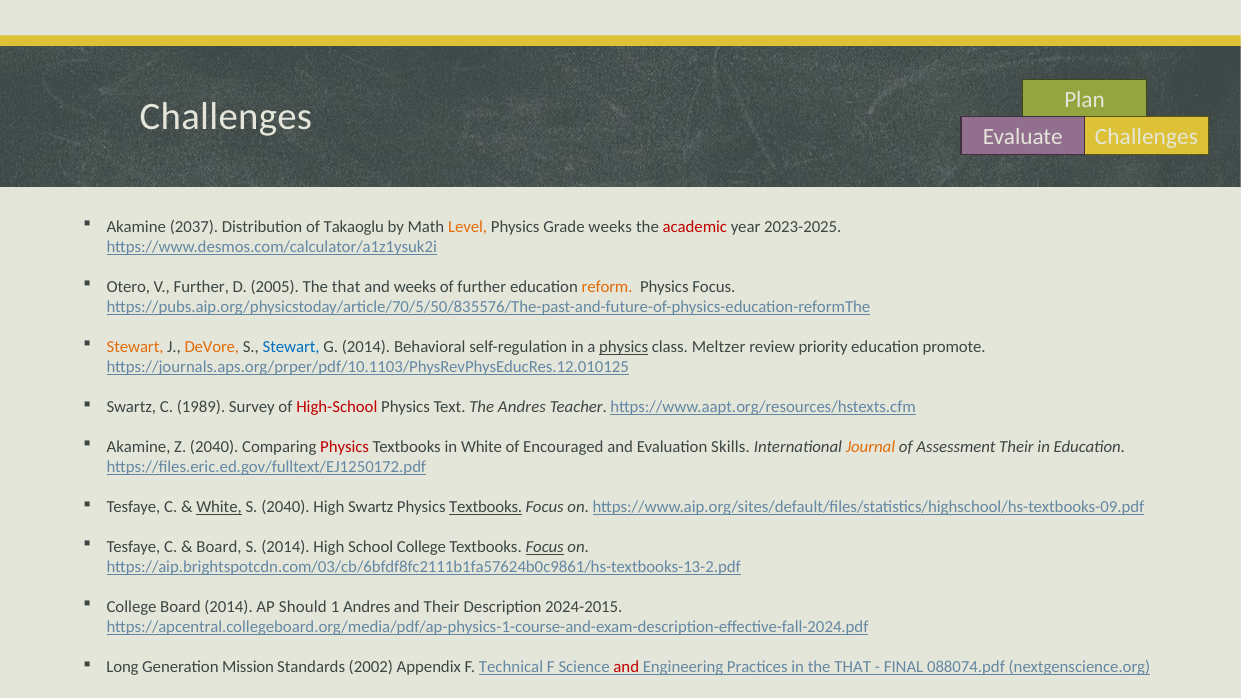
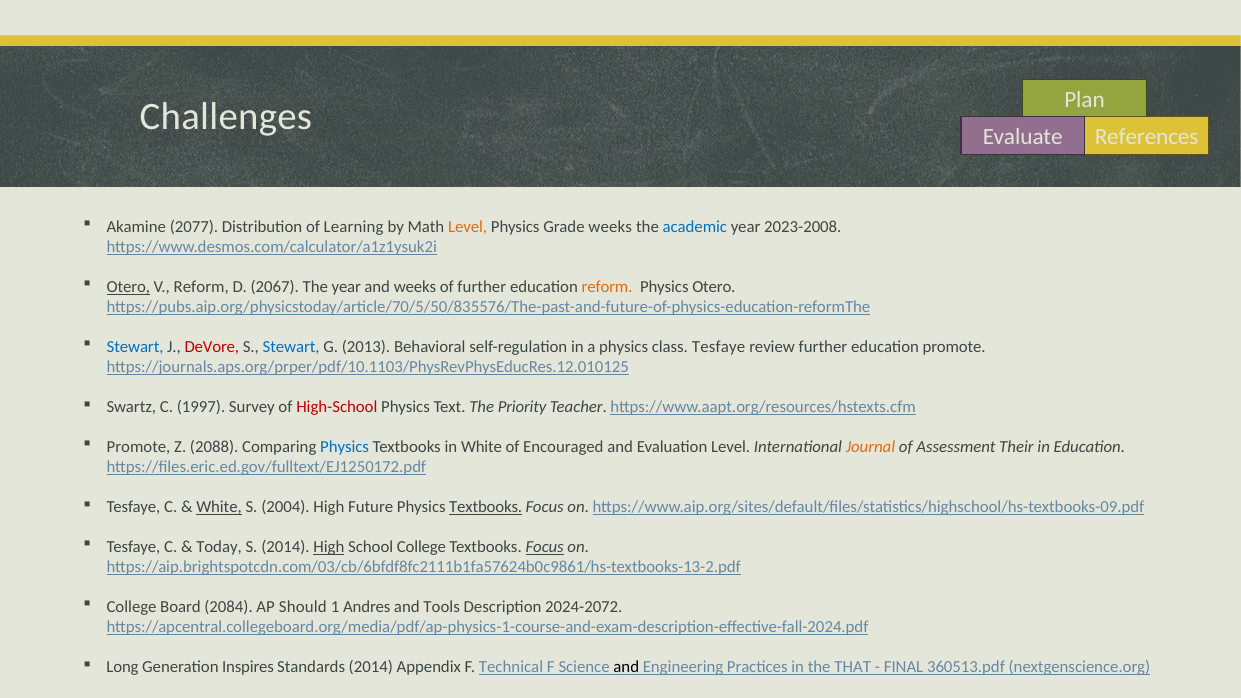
Challenges: Challenges -> References (1147, 137)
2037: 2037 -> 2077 (194, 227)
Takaoglu: Takaoglu -> Learning (354, 227)
academic colour: red -> blue (695, 227)
2023-2025: 2023-2025 -> 2023-2008 (803, 227)
Otero underline: none -> present (128, 287)
V Further: Further -> Reform (201, 287)
2005: 2005 -> 2067 (275, 287)
that: that -> year (346, 287)
Physics Focus: Focus -> Otero (714, 287)
Stewart colour: orange -> blue (135, 347)
DeVore colour: orange -> red (212, 347)
G 2014: 2014 -> 2013 (366, 347)
physics underline: present -> none (624, 347)
class Meltzer: Meltzer -> Tesfaye (719, 347)
review priority: priority -> further (823, 347)
1989: 1989 -> 1997 (201, 407)
The Andres: Andres -> Priority (522, 407)
Akamine: Akamine -> Promote (139, 447)
Z 2040: 2040 -> 2088 (214, 447)
Physics colour: red -> blue (345, 447)
Evaluation Skills: Skills -> Level (731, 447)
S 2040: 2040 -> 2004 (285, 507)
High Swartz: Swartz -> Future (371, 507)
Board: Board -> Today (219, 547)
High underline: none -> present (329, 547)
Board 2014: 2014 -> 2084 (229, 607)
and Their: Their -> Tools (442, 607)
2024-2015: 2024-2015 -> 2024-2072 (584, 607)
Mission: Mission -> Inspires (248, 667)
Standards 2002: 2002 -> 2014 (371, 667)
and colour: red -> black (626, 667)
088074.pdf: 088074.pdf -> 360513.pdf (966, 667)
